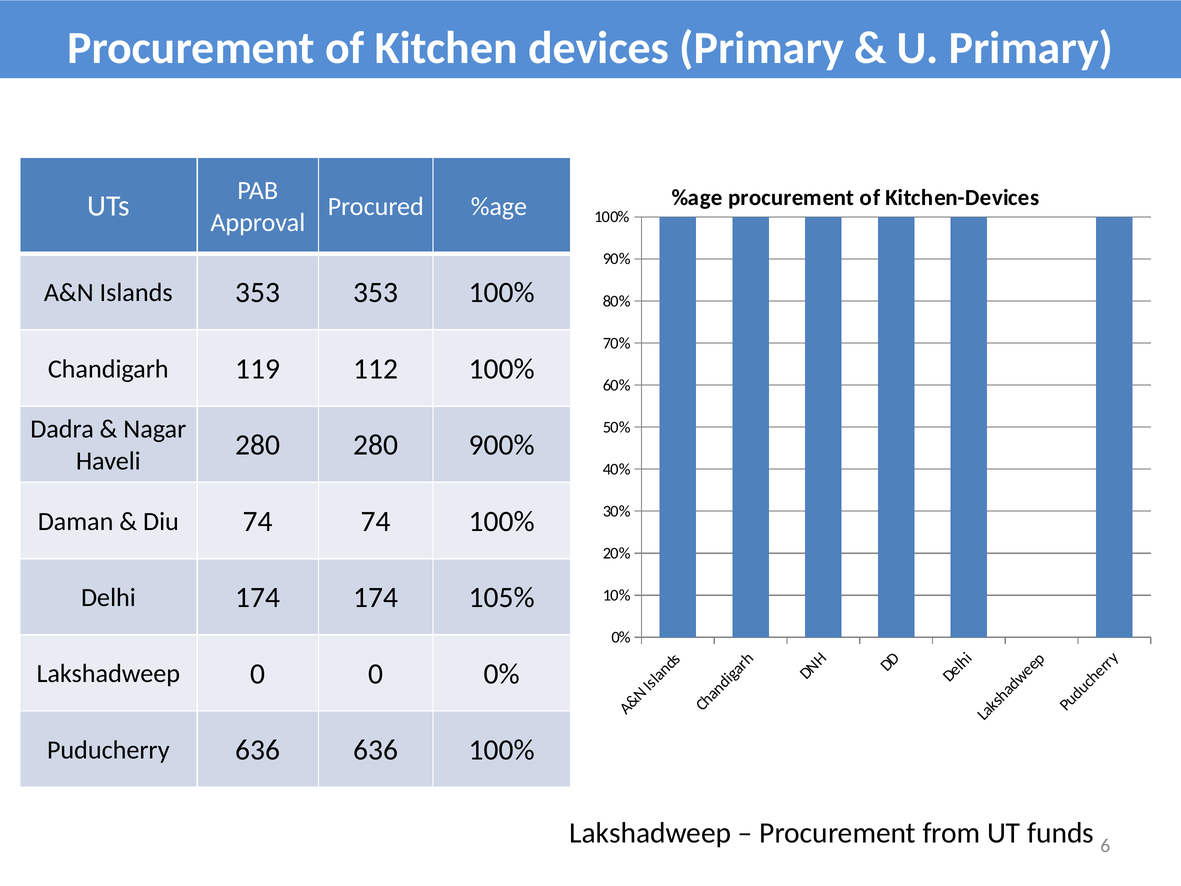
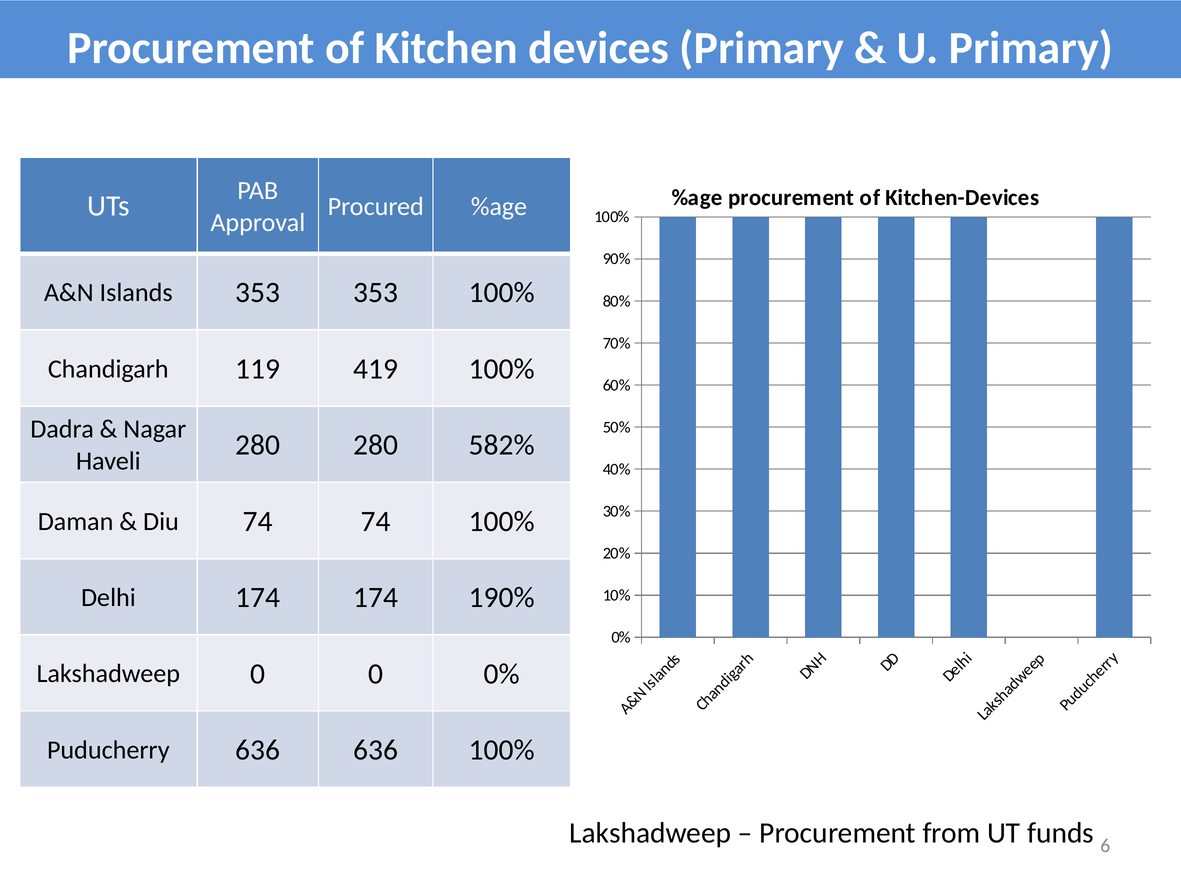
112: 112 -> 419 (376, 369)
900%: 900% -> 582% (502, 445)
105%: 105% -> 190% (502, 597)
